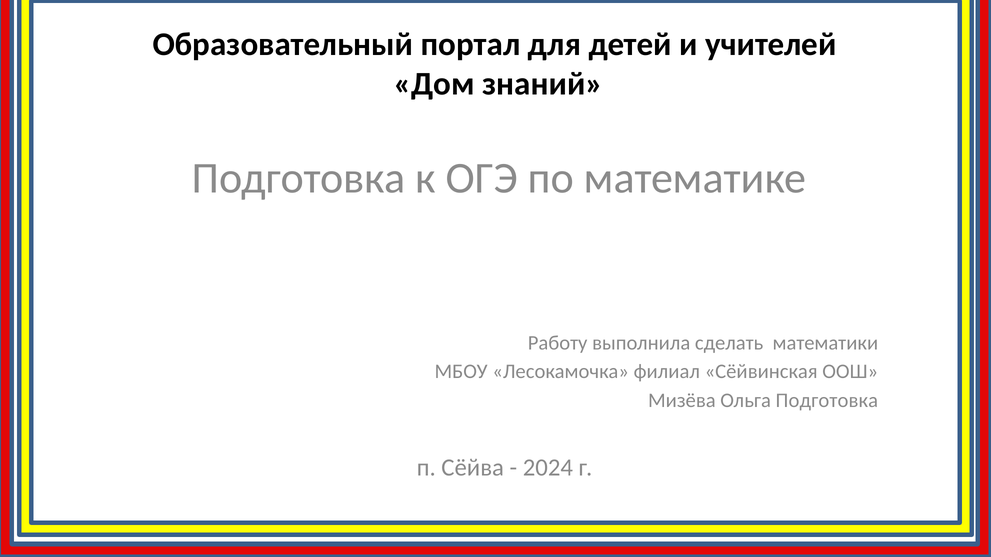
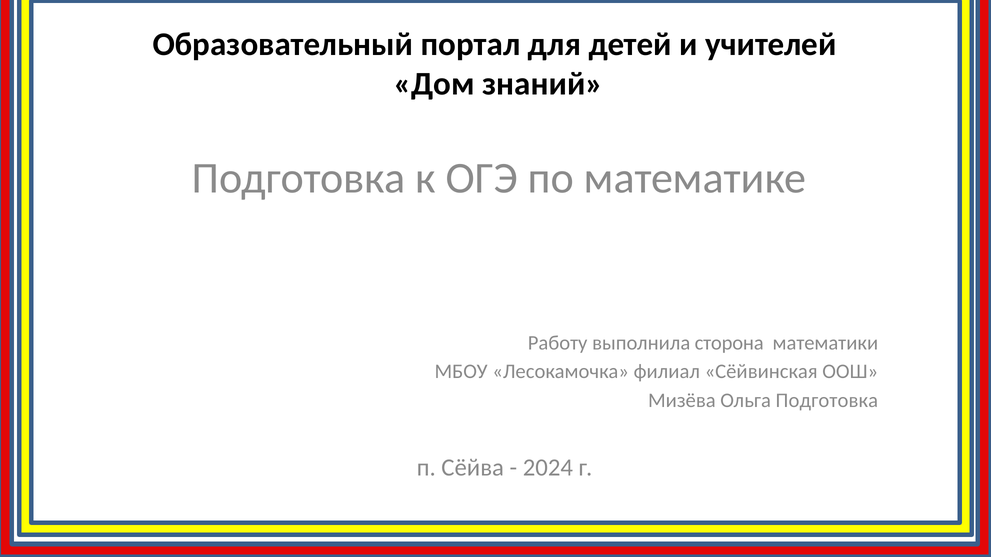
сделать: сделать -> сторона (729, 343)
